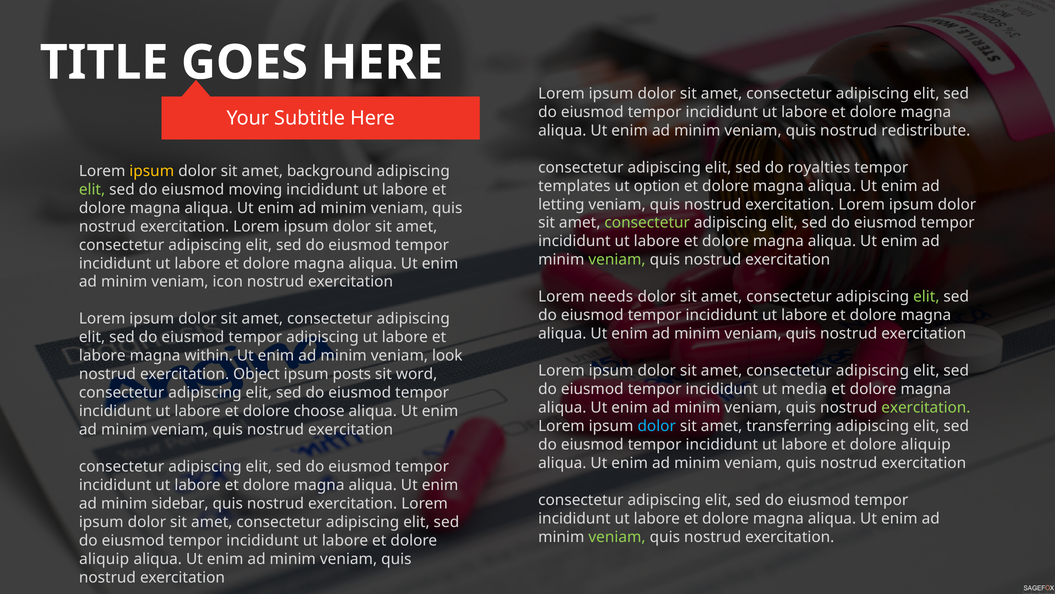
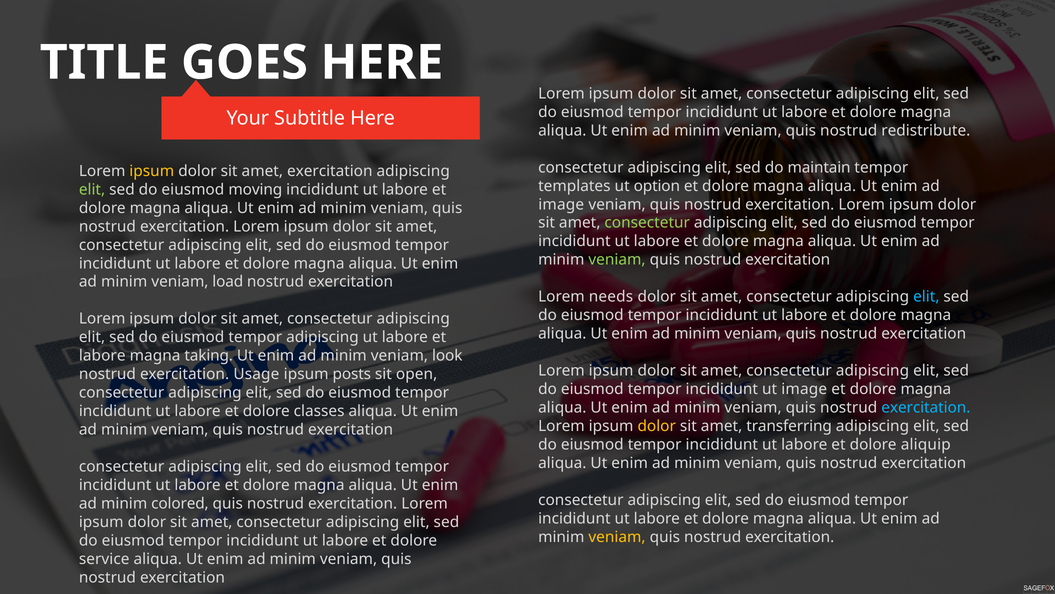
royalties: royalties -> maintain (819, 167)
amet background: background -> exercitation (330, 171)
letting: letting -> image (561, 204)
icon: icon -> load (228, 282)
elit colour: light green -> light blue (926, 297)
within: within -> taking (209, 356)
Object: Object -> Usage (256, 374)
word: word -> open (417, 374)
ut media: media -> image (804, 389)
exercitation colour: light green -> light blue (926, 407)
choose: choose -> classes (319, 411)
dolor colour: light blue -> yellow (657, 426)
sidebar: sidebar -> colored (180, 503)
veniam colour: light green -> yellow (617, 537)
aliquip: aliquip -> service (104, 559)
